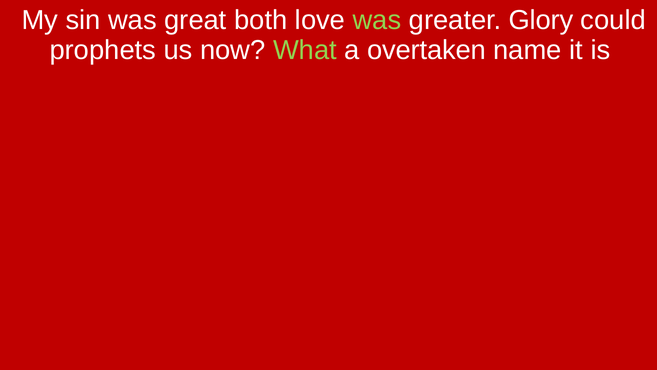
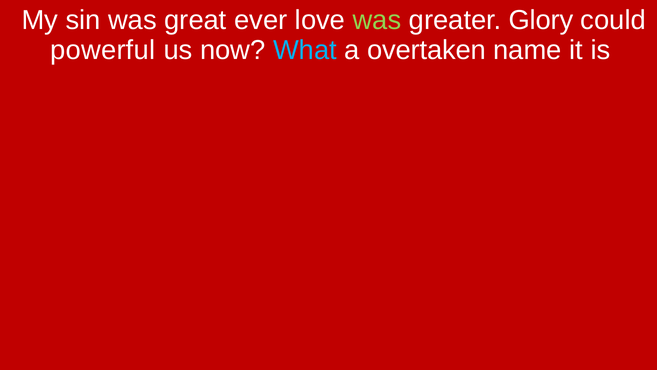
both: both -> ever (261, 20)
prophets: prophets -> powerful (103, 50)
What colour: light green -> light blue (305, 50)
